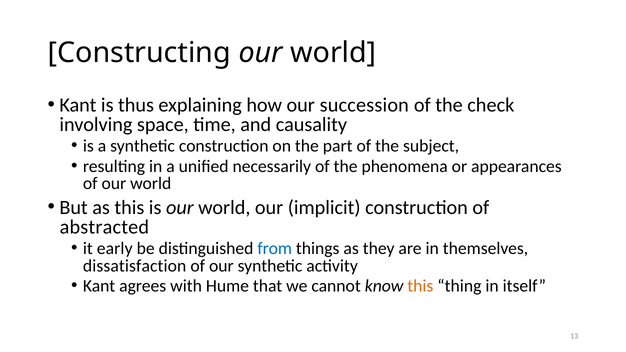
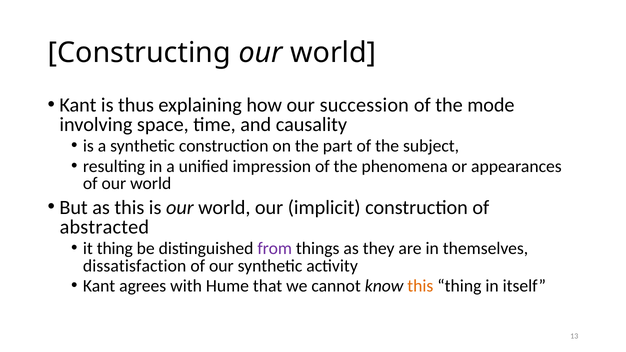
check: check -> mode (491, 105)
necessarily: necessarily -> impression (272, 166)
it early: early -> thing (115, 249)
from colour: blue -> purple (275, 249)
